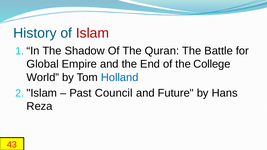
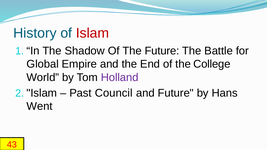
The Quran: Quran -> Future (162, 51)
Holland colour: blue -> purple (120, 78)
Reza: Reza -> Went (40, 106)
